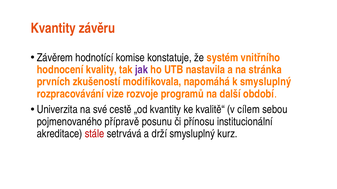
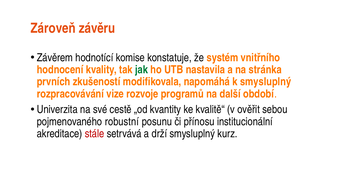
Kvantity: Kvantity -> Zároveň (53, 28)
jak colour: purple -> green (142, 70)
cílem: cílem -> ověřit (249, 110)
přípravě: přípravě -> robustní (122, 122)
